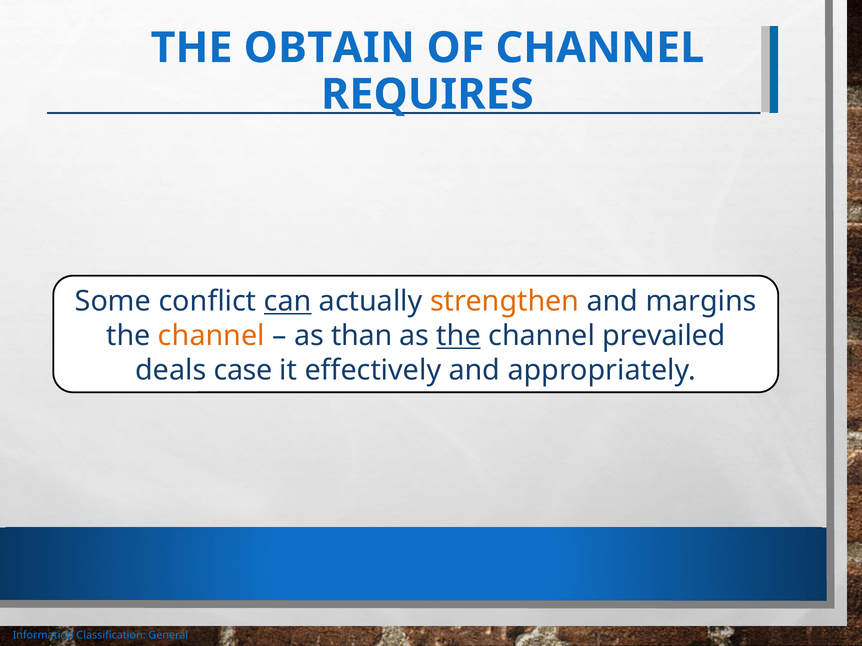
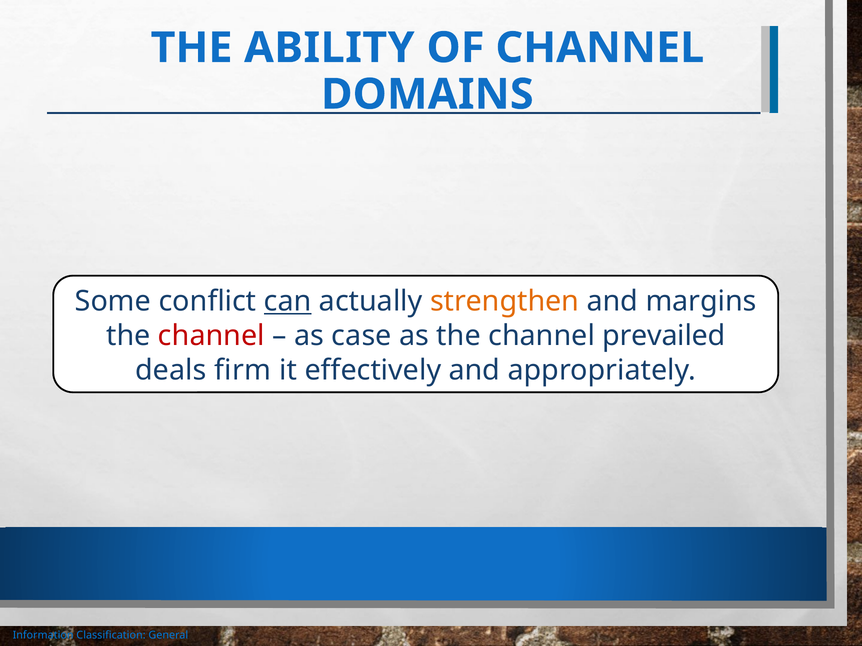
OBTAIN: OBTAIN -> ABILITY (329, 48)
REQUIRES: REQUIRES -> DOMAINS (427, 95)
channel colour: orange -> red (211, 336)
than: than -> case (362, 336)
the underline: present -> none (459, 336)
case: case -> firm (243, 371)
